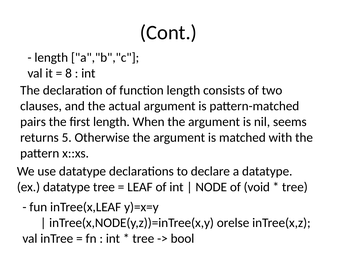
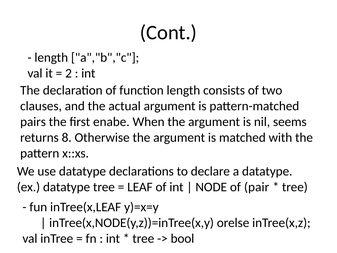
8: 8 -> 2 (69, 73)
first length: length -> enabe (111, 122)
5: 5 -> 8 (67, 137)
void: void -> pair (257, 187)
